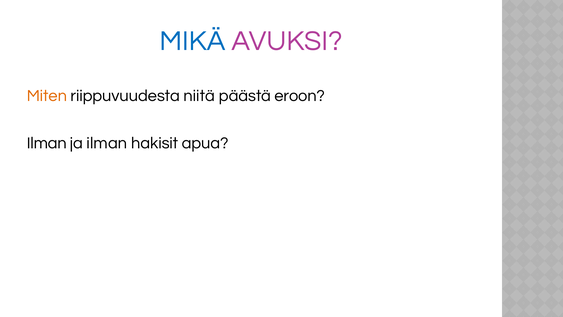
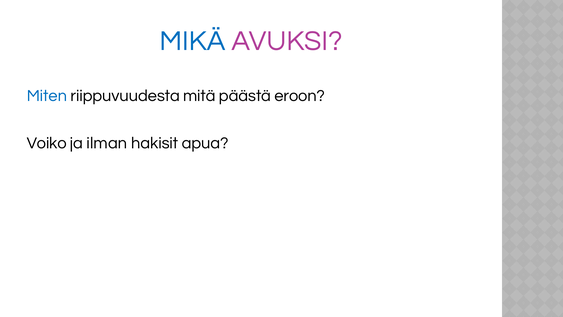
Miten colour: orange -> blue (47, 96)
niitä: niitä -> mitä (199, 96)
Ilman: Ilman -> Voiko (47, 143)
